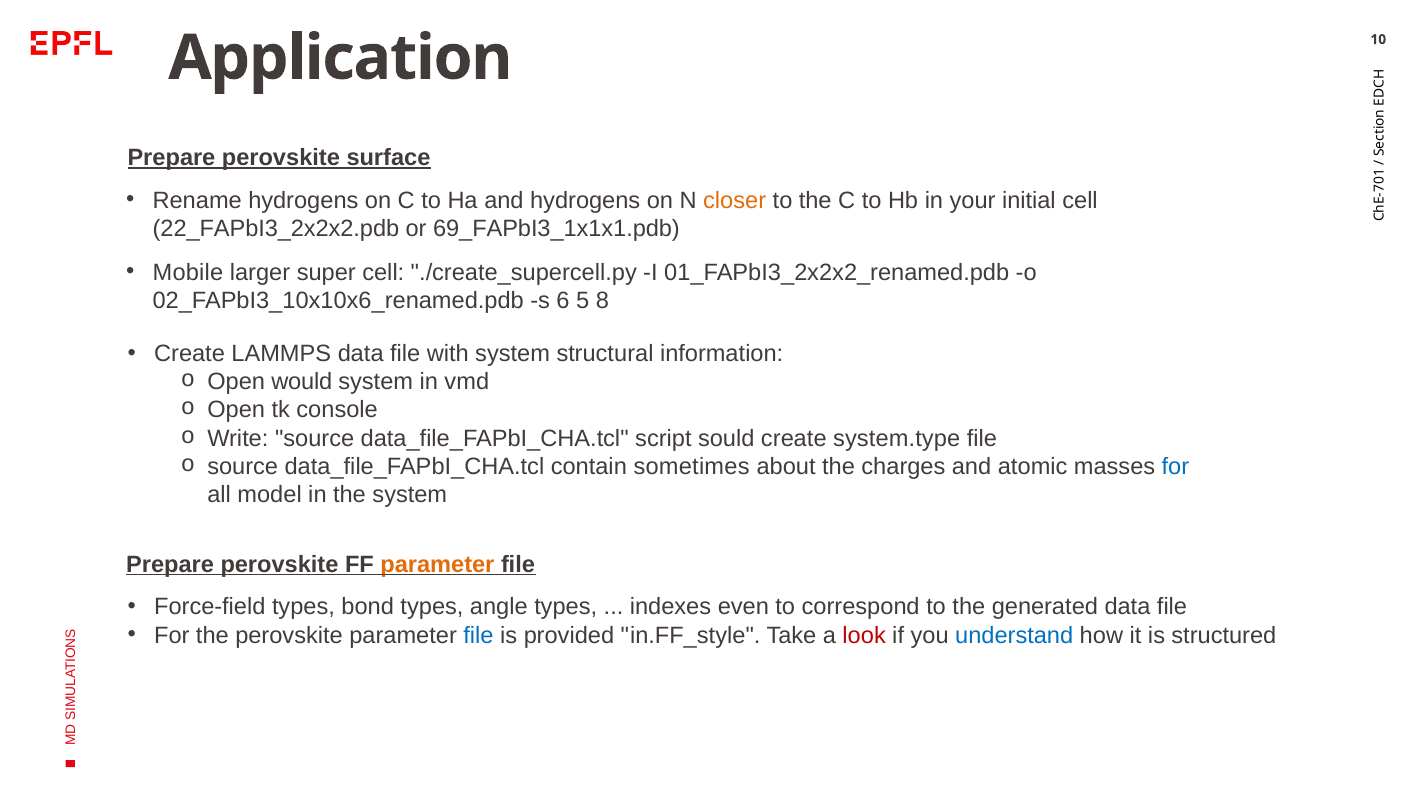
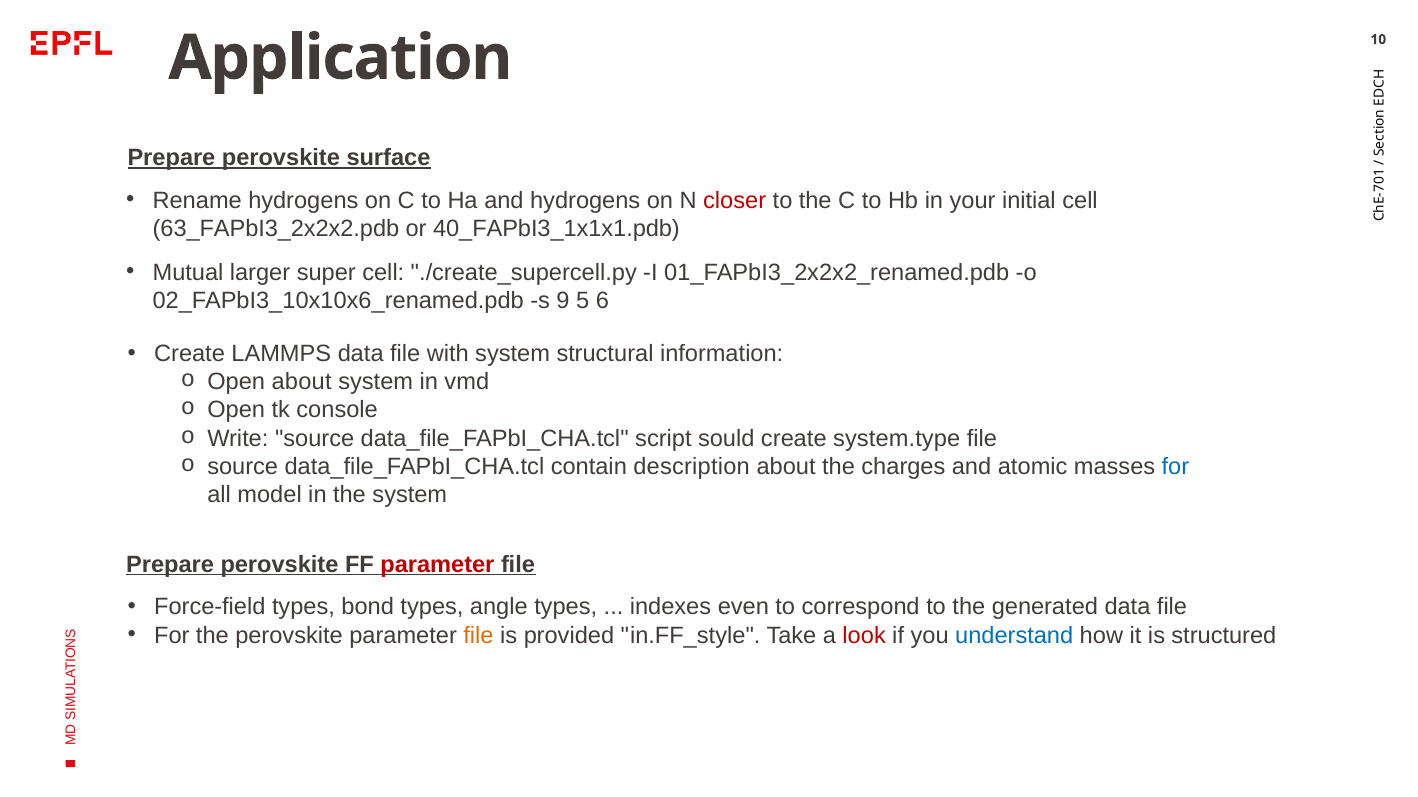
closer colour: orange -> red (735, 201)
22_FAPbI3_2x2x2.pdb: 22_FAPbI3_2x2x2.pdb -> 63_FAPbI3_2x2x2.pdb (276, 229)
69_FAPbI3_1x1x1.pdb: 69_FAPbI3_1x1x1.pdb -> 40_FAPbI3_1x1x1.pdb (556, 229)
Mobile: Mobile -> Mutual (188, 273)
6: 6 -> 9 (563, 301)
8: 8 -> 6 (602, 301)
Open would: would -> about (302, 382)
sometimes: sometimes -> description (692, 467)
parameter colour: orange -> red (437, 565)
file colour: blue -> orange (478, 636)
